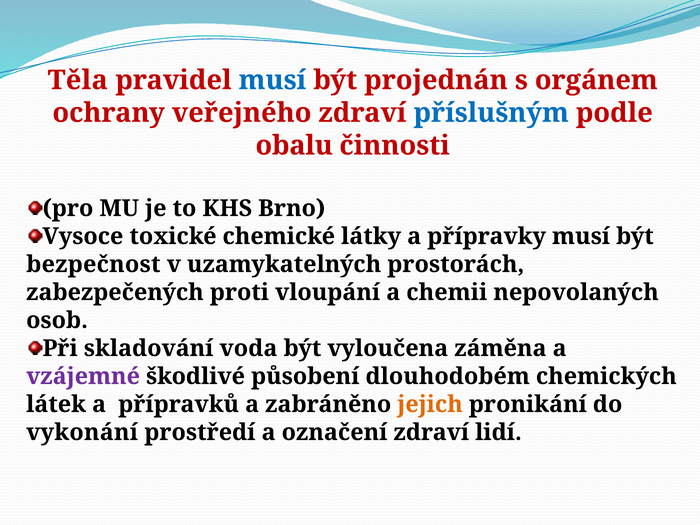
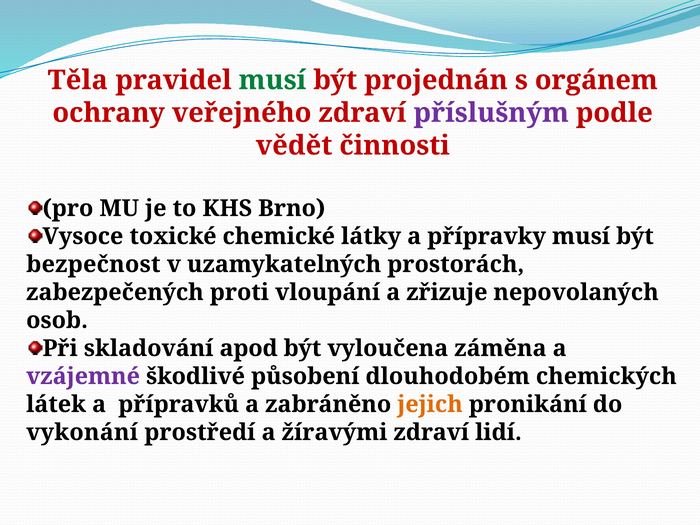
musí colour: blue -> green (272, 80)
příslušným colour: blue -> purple (491, 113)
obalu: obalu -> vědět (294, 146)
chemii: chemii -> zřizuje (447, 292)
voda: voda -> apod (249, 348)
označení: označení -> žíravými (335, 432)
